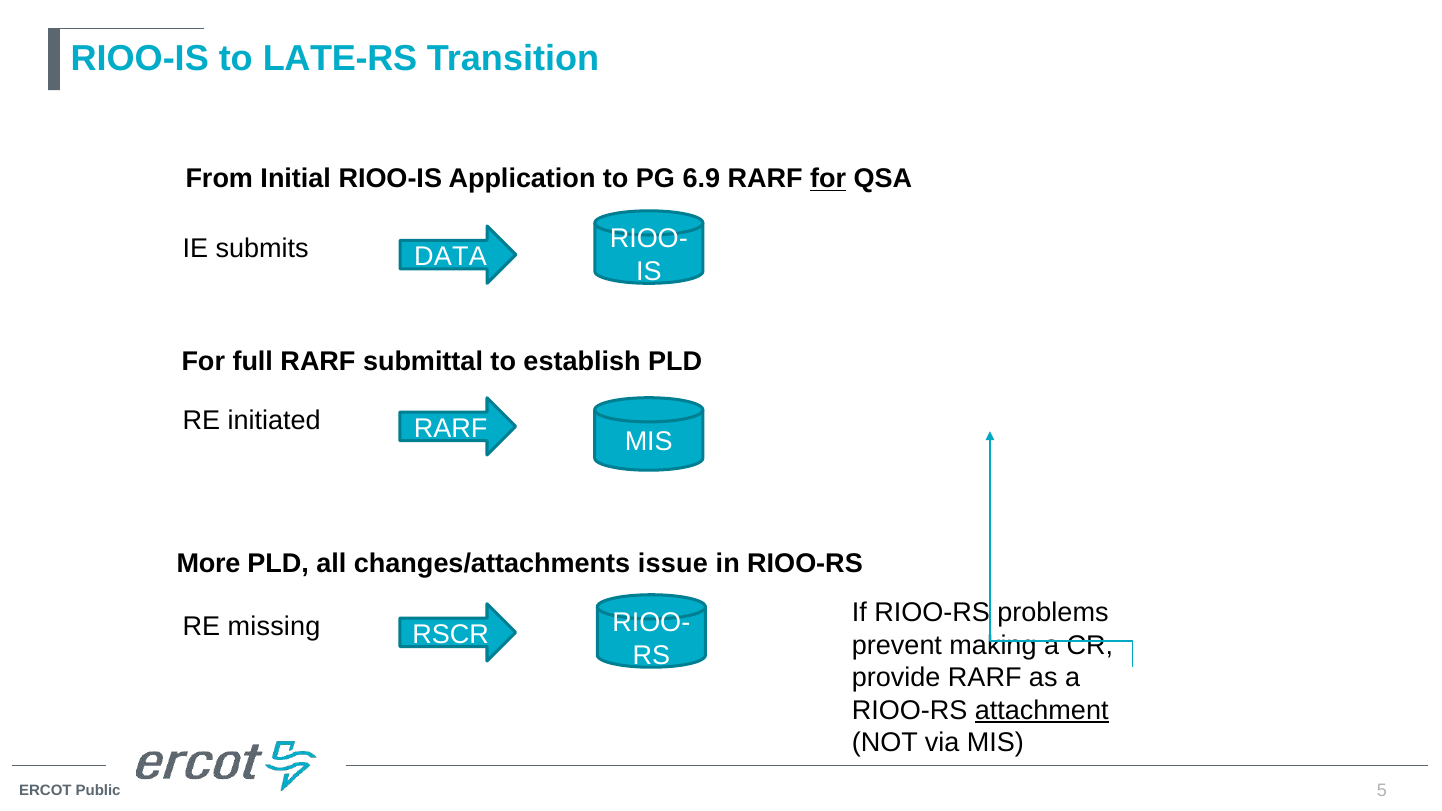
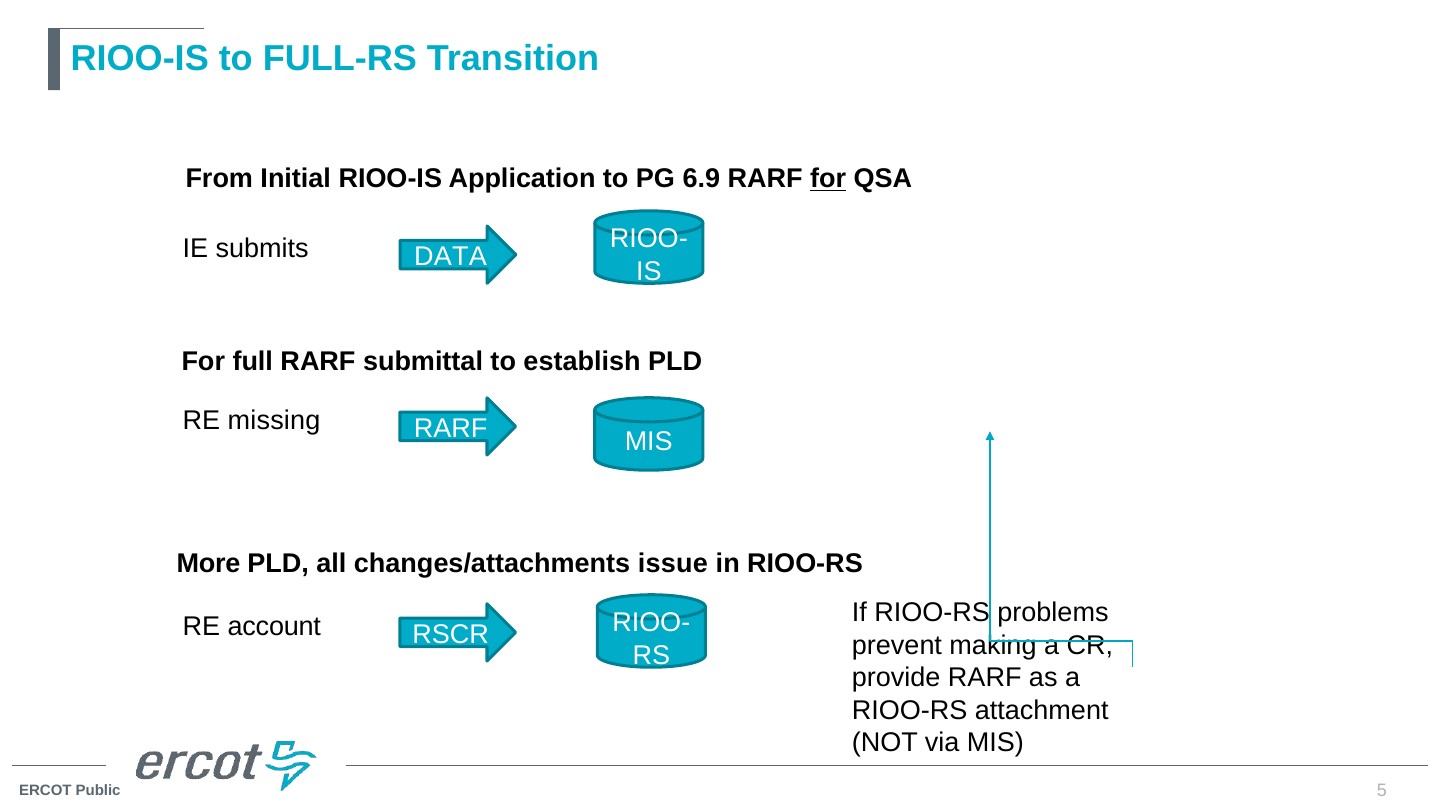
LATE-RS: LATE-RS -> FULL-RS (340, 58)
initiated: initiated -> missing (274, 421)
missing: missing -> account (274, 626)
attachment underline: present -> none (1042, 710)
